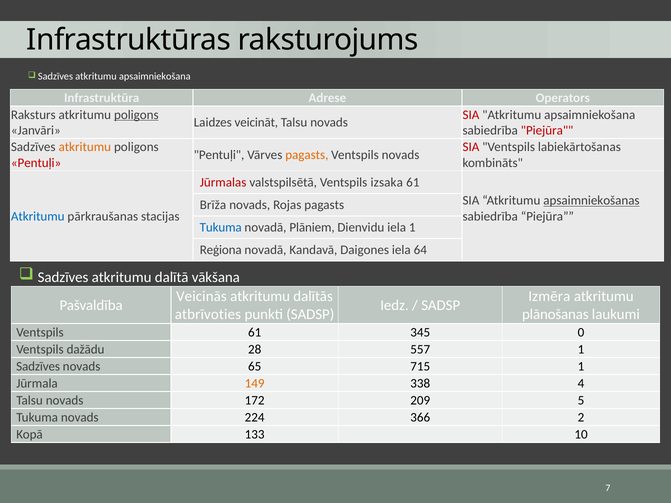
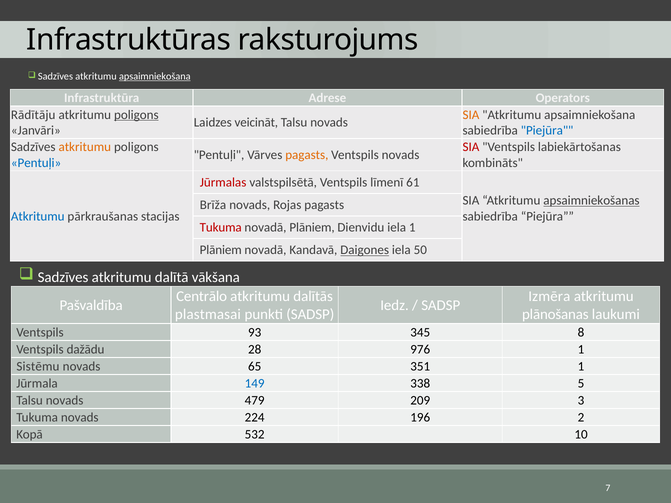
apsaimniekošana underline: none -> present (155, 76)
Raksturs: Raksturs -> Rādītāju (33, 115)
SIA colour: red -> orange (471, 115)
Piejūra colour: red -> blue (547, 131)
Pentuļi colour: red -> blue (36, 163)
izsaka: izsaka -> līmenī (387, 182)
Tukuma colour: blue -> red (221, 228)
Reģiona: Reģiona -> Plāniem (221, 250)
Daigones underline: none -> present (365, 250)
64: 64 -> 50 (420, 250)
Veicinās: Veicinās -> Centrālo (202, 296)
atbrīvoties: atbrīvoties -> plastmasai (208, 315)
Ventspils 61: 61 -> 93 (255, 333)
0: 0 -> 8 (581, 333)
557: 557 -> 976 (420, 350)
Sadzīves: Sadzīves -> Sistēmu (38, 367)
715: 715 -> 351 (420, 367)
149 colour: orange -> blue (255, 384)
4: 4 -> 5 (581, 384)
172: 172 -> 479 (255, 401)
5: 5 -> 3 (581, 401)
366: 366 -> 196 (420, 418)
133: 133 -> 532 (255, 435)
